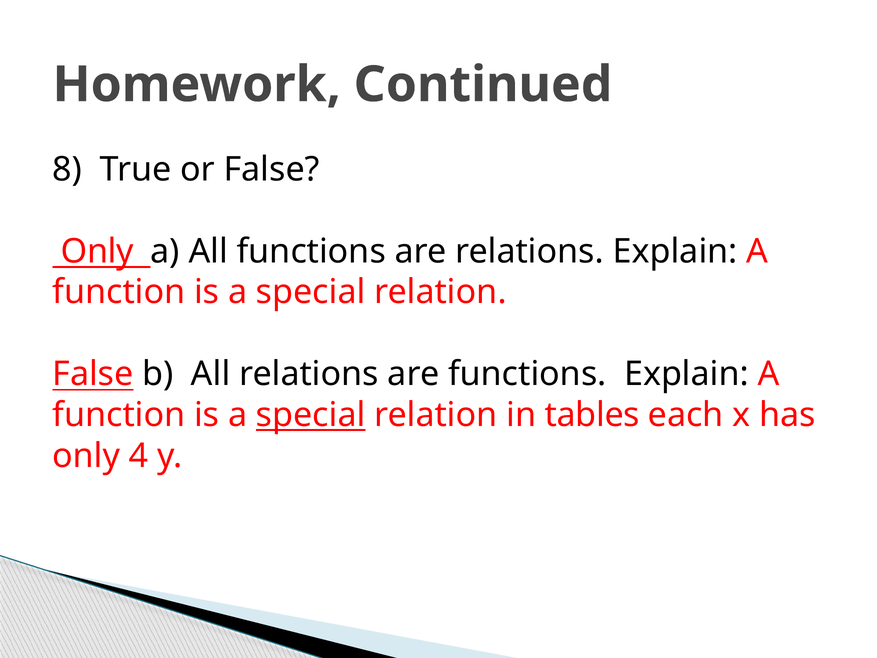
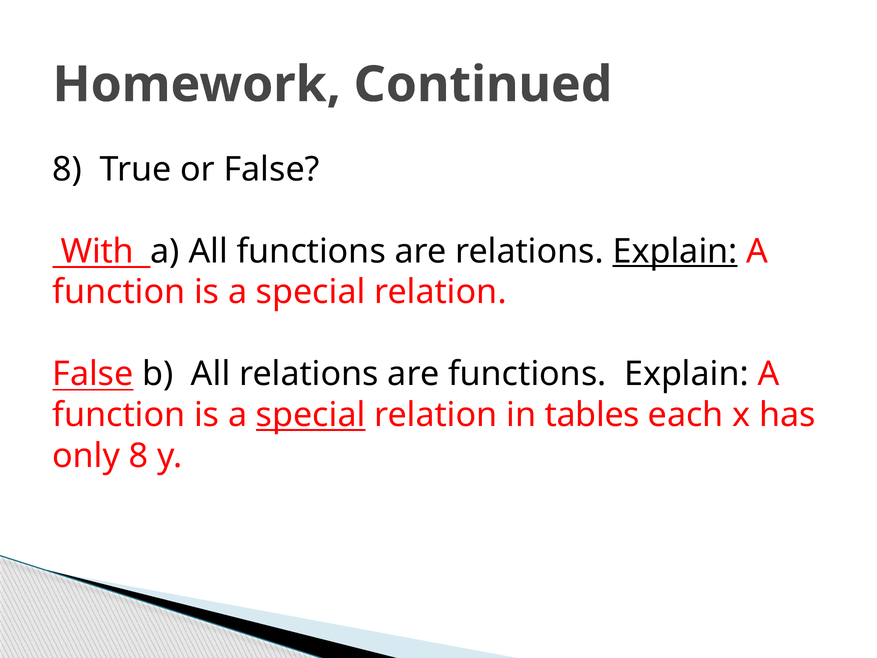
Only: Only -> With (97, 251)
Explain underline: none -> present (675, 251)
only 4: 4 -> 8 (139, 456)
